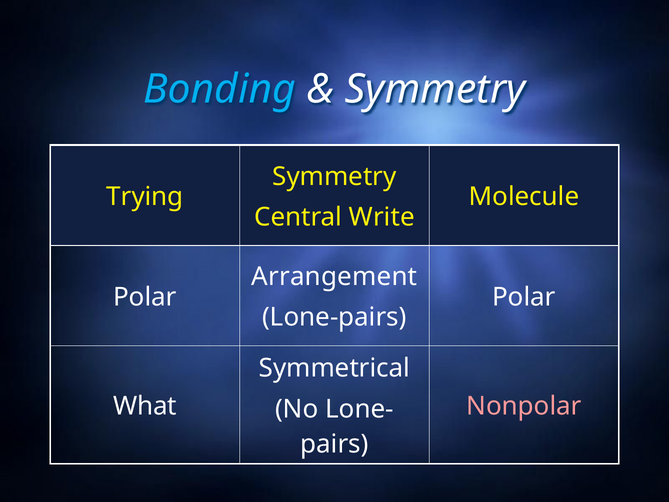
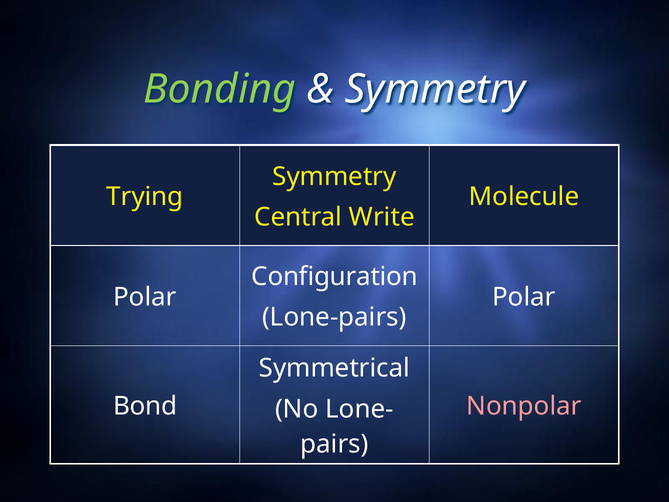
Bonding colour: light blue -> light green (220, 89)
Arrangement: Arrangement -> Configuration (335, 277)
What: What -> Bond (145, 406)
